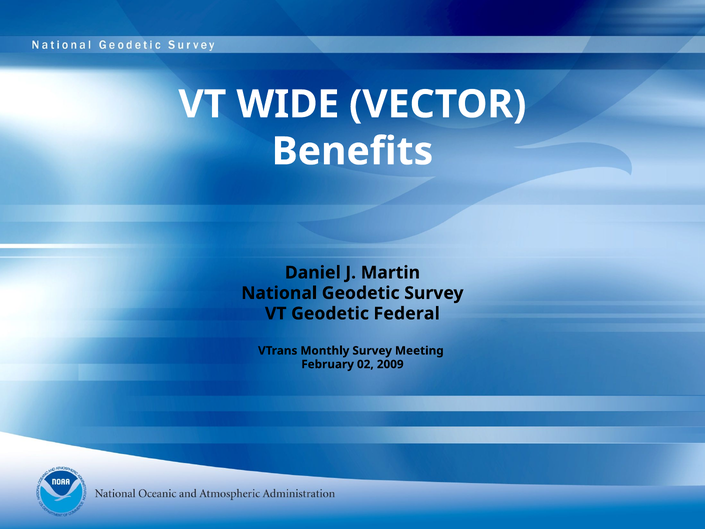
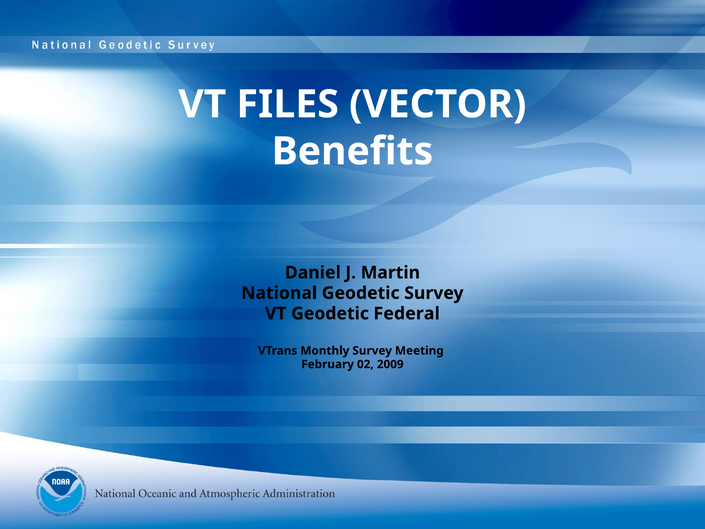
WIDE: WIDE -> FILES (288, 104)
